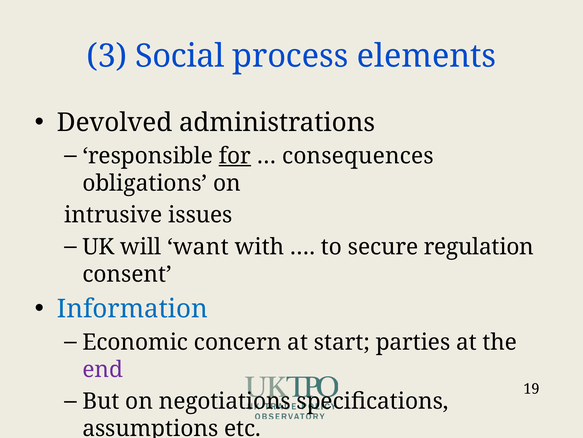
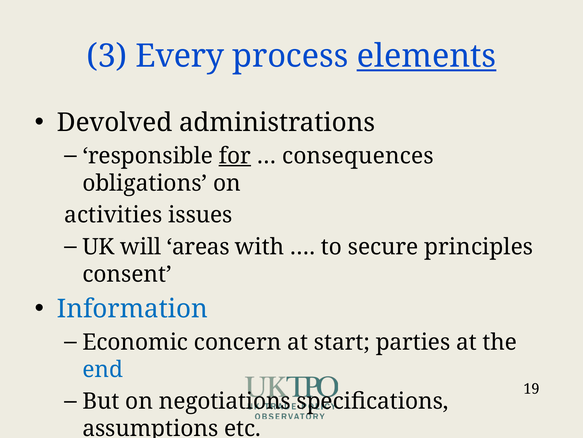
Social: Social -> Every (180, 56)
elements underline: none -> present (427, 56)
intrusive: intrusive -> activities (113, 215)
want: want -> areas (198, 247)
regulation: regulation -> principles (479, 247)
end colour: purple -> blue (103, 369)
